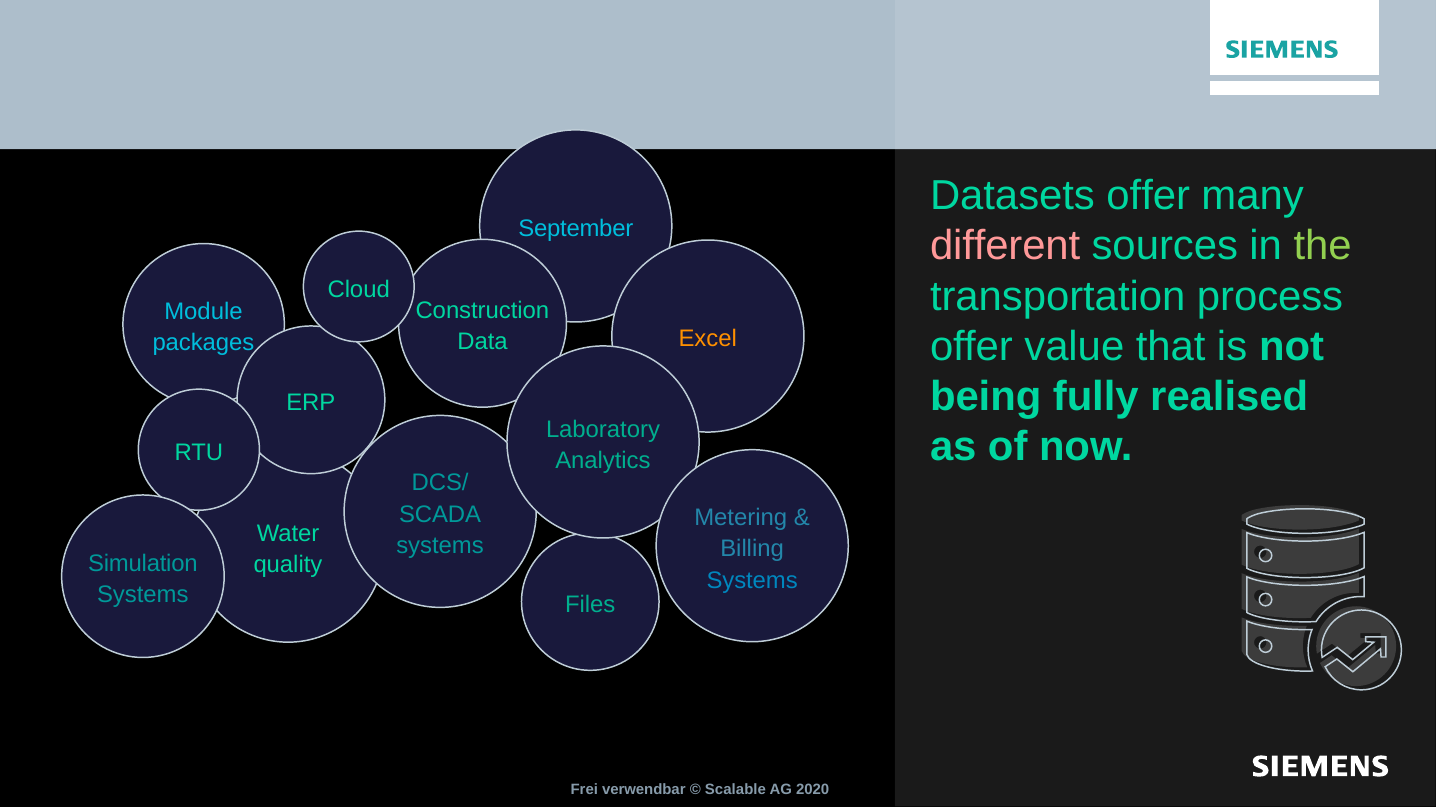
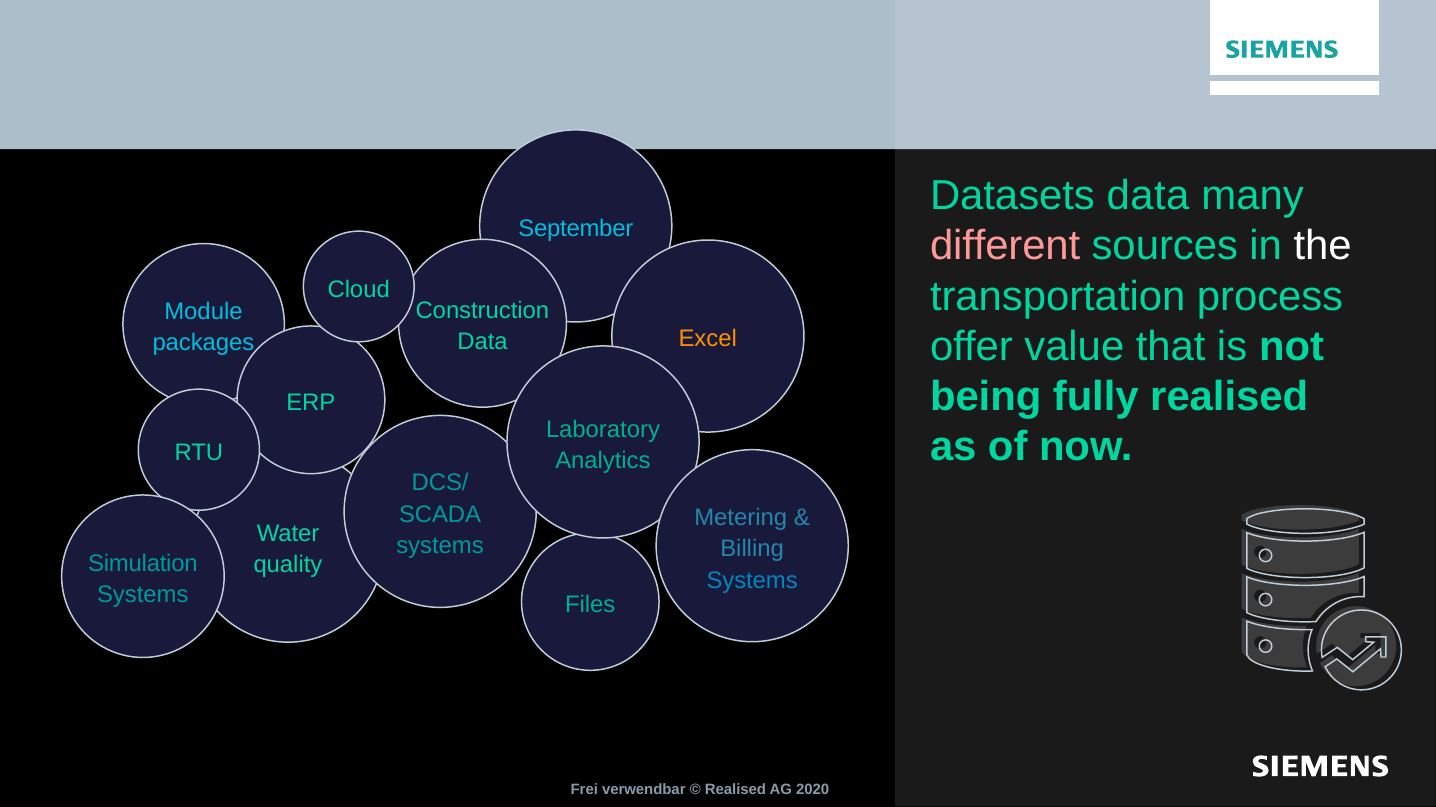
Datasets offer: offer -> data (1148, 196)
the colour: light green -> white (1323, 246)
Scalable: Scalable -> Realised (735, 790)
